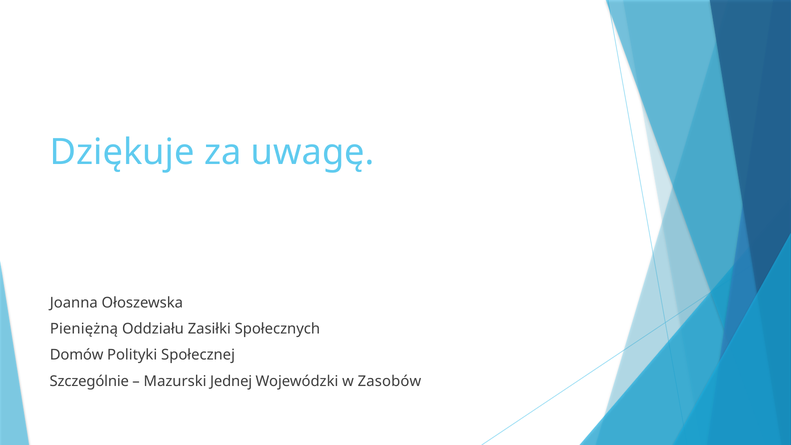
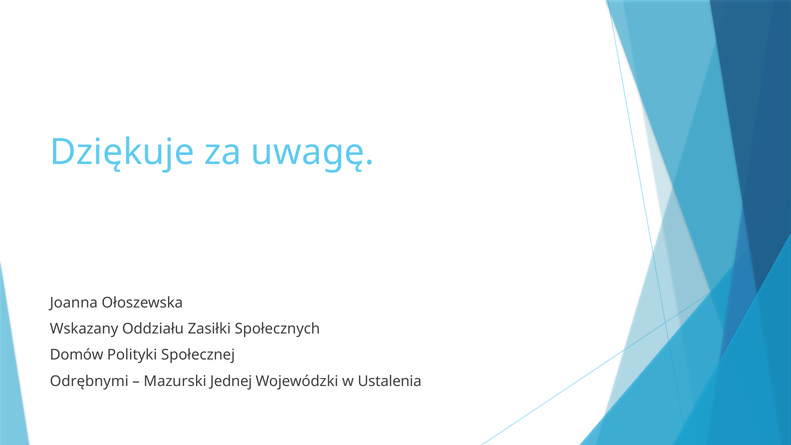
Pieniężną: Pieniężną -> Wskazany (84, 329)
Szczególnie: Szczególnie -> Odrębnymi (89, 381)
Zasobów: Zasobów -> Ustalenia (390, 381)
